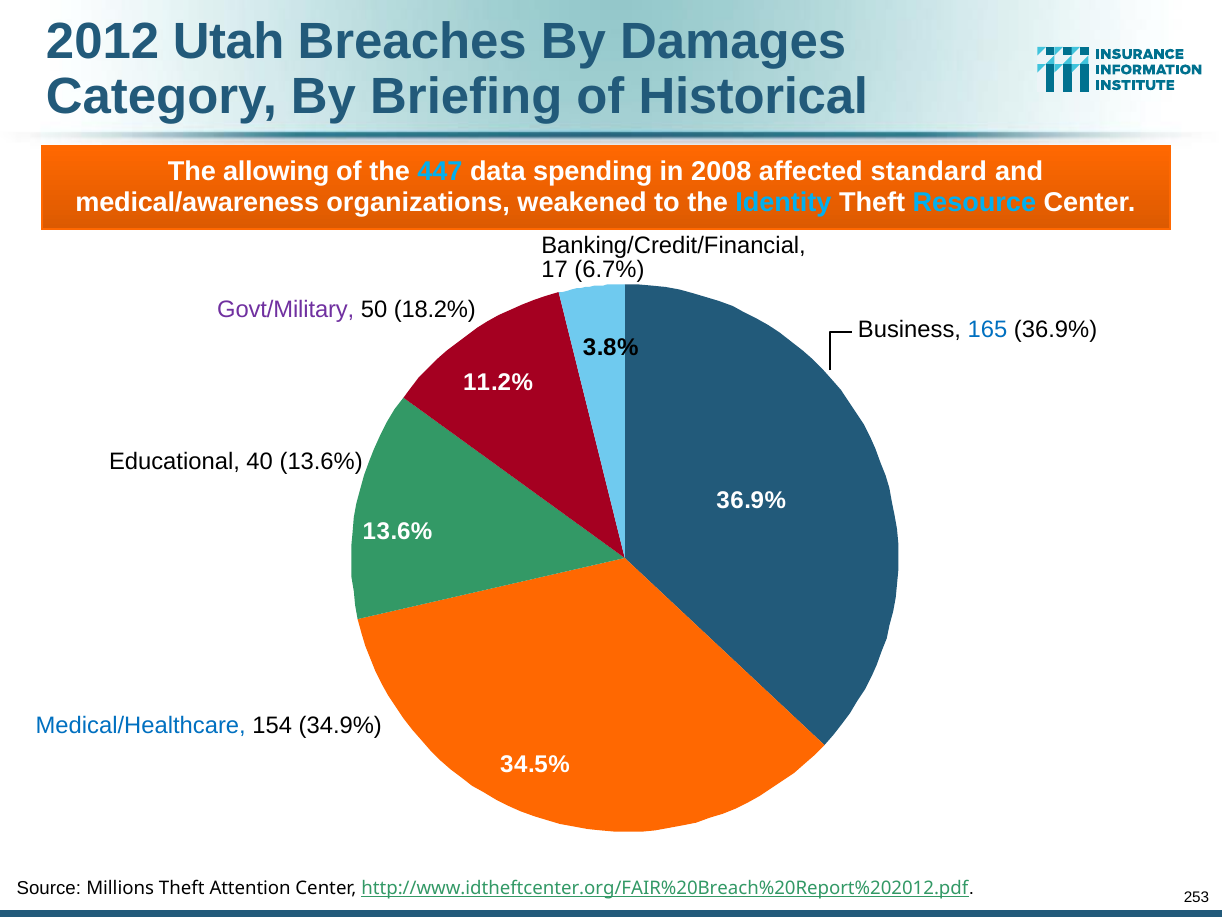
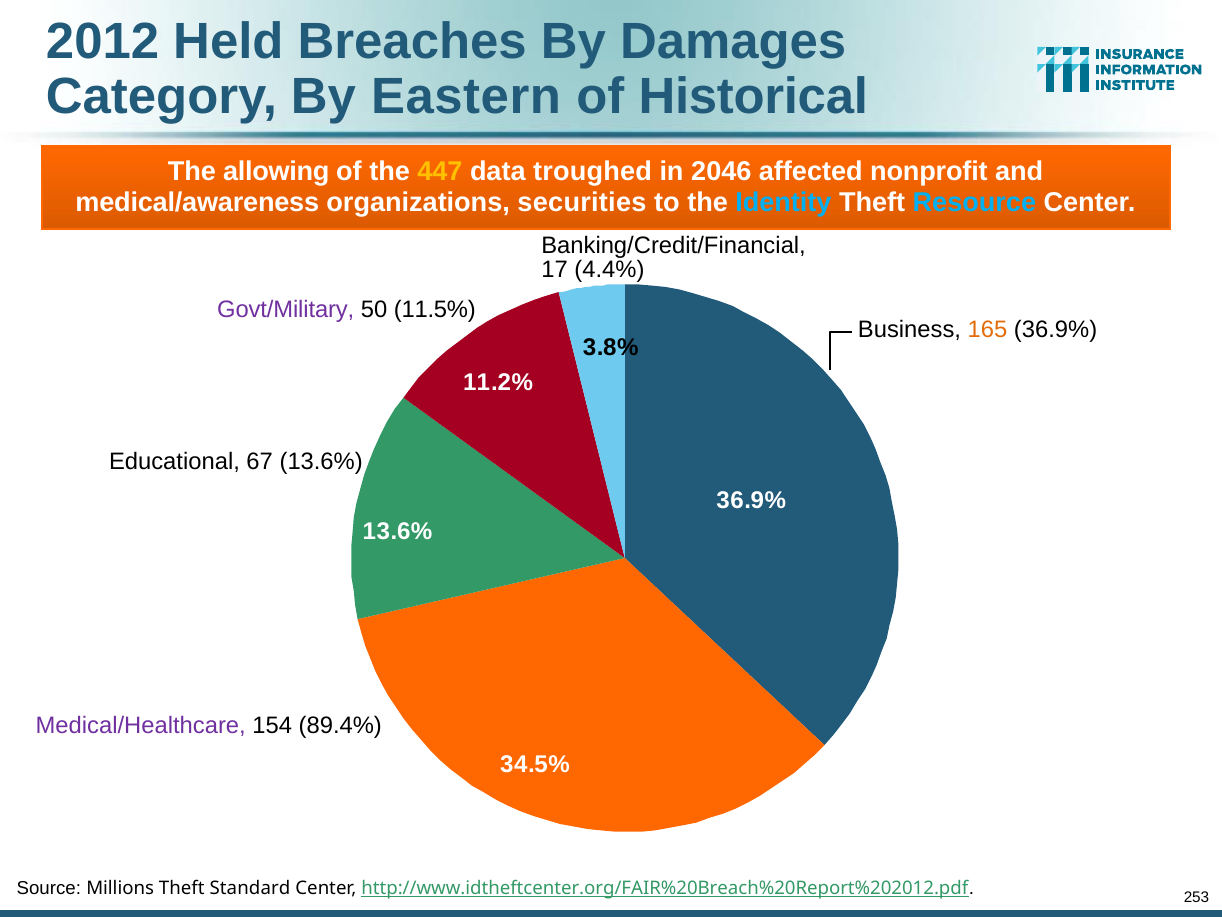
Utah: Utah -> Held (228, 42)
Briefing: Briefing -> Eastern (466, 97)
447 colour: light blue -> yellow (440, 171)
spending: spending -> troughed (593, 171)
2008: 2008 -> 2046 (721, 171)
standard: standard -> nonprofit (929, 171)
weakened: weakened -> securities (582, 202)
6.7%: 6.7% -> 4.4% (609, 269)
18.2%: 18.2% -> 11.5% (435, 310)
165 colour: blue -> orange (987, 329)
40: 40 -> 67 (260, 461)
Medical/Healthcare colour: blue -> purple (141, 725)
34.9%: 34.9% -> 89.4% (340, 725)
Attention: Attention -> Standard (250, 888)
